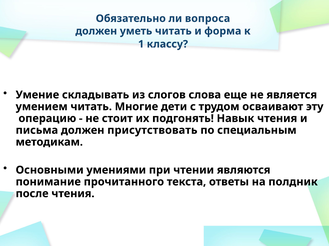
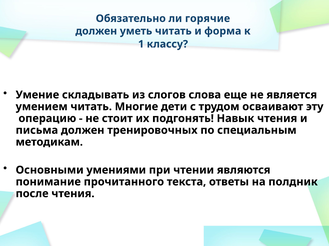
вопроса: вопроса -> горячие (208, 19)
присутствовать: присутствовать -> тренировочных (152, 131)
